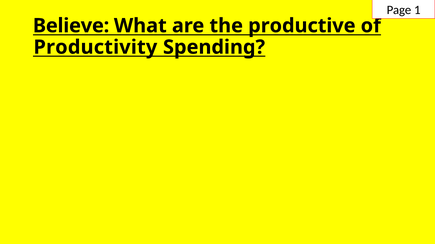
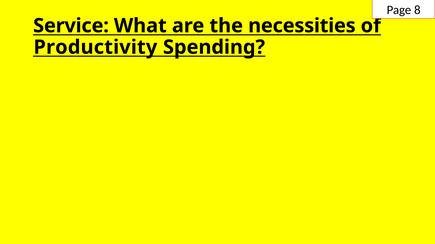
1: 1 -> 8 (417, 10)
Believe: Believe -> Service (71, 26)
productive: productive -> necessities (302, 26)
